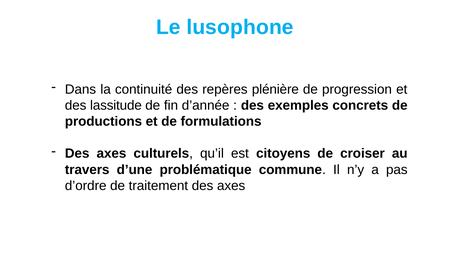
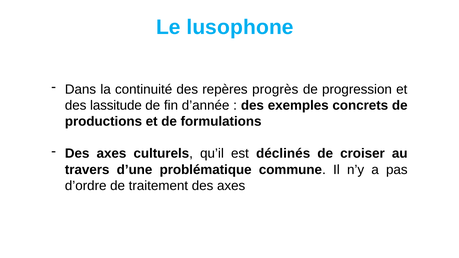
plénière: plénière -> progrès (275, 89)
citoyens: citoyens -> déclinés (283, 154)
